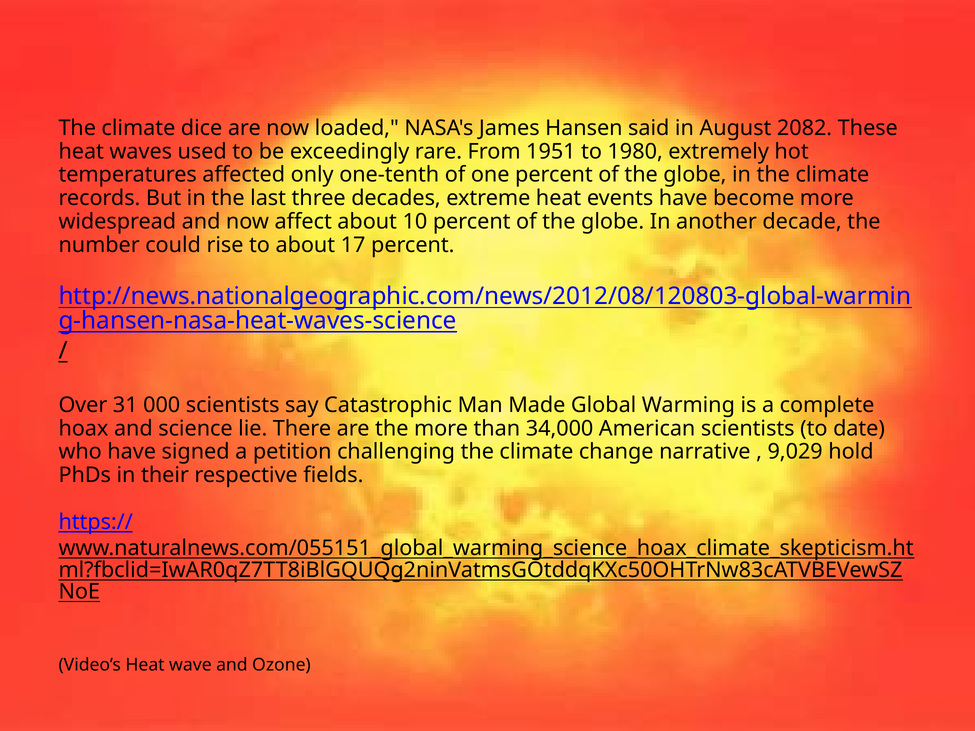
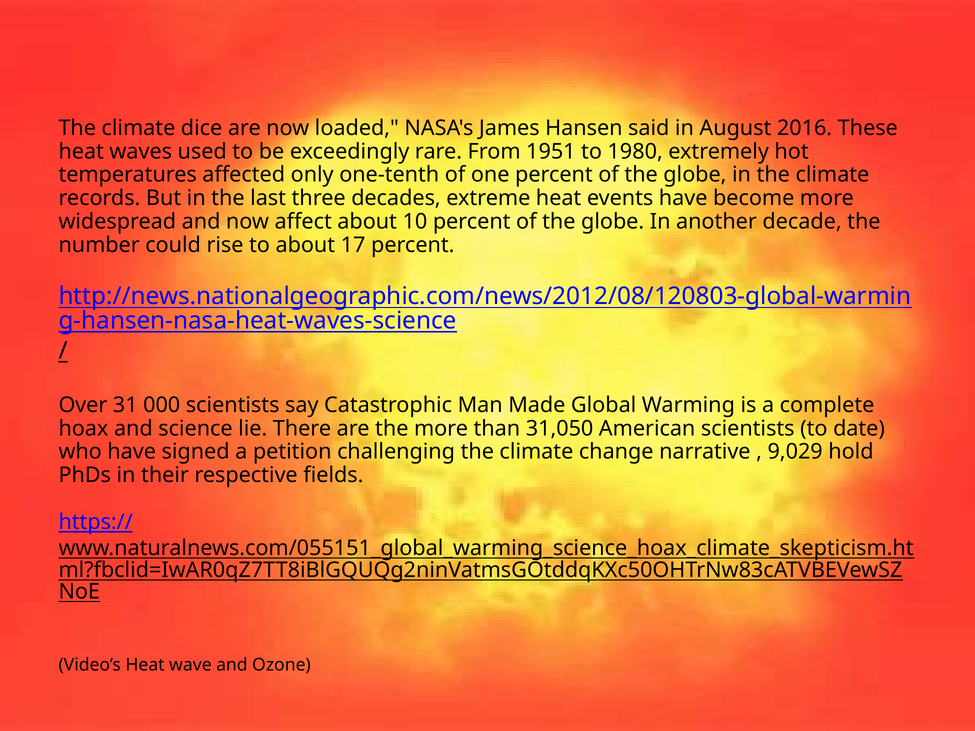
2082: 2082 -> 2016 (805, 128)
34,000: 34,000 -> 31,050 (560, 429)
